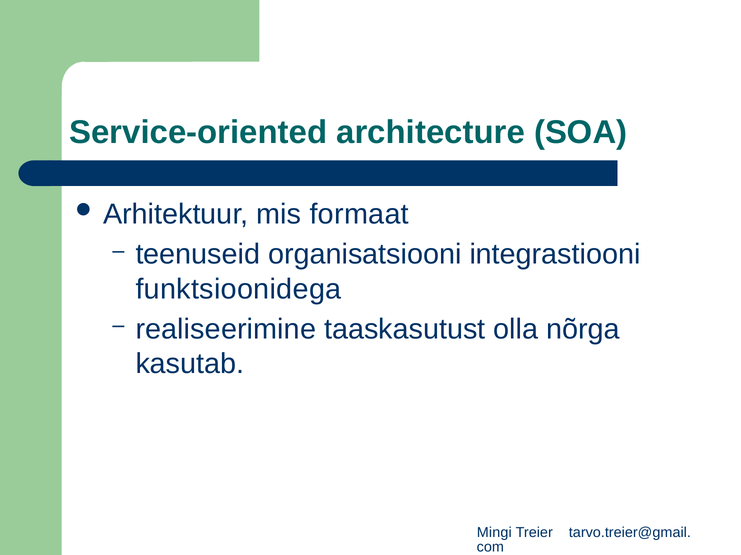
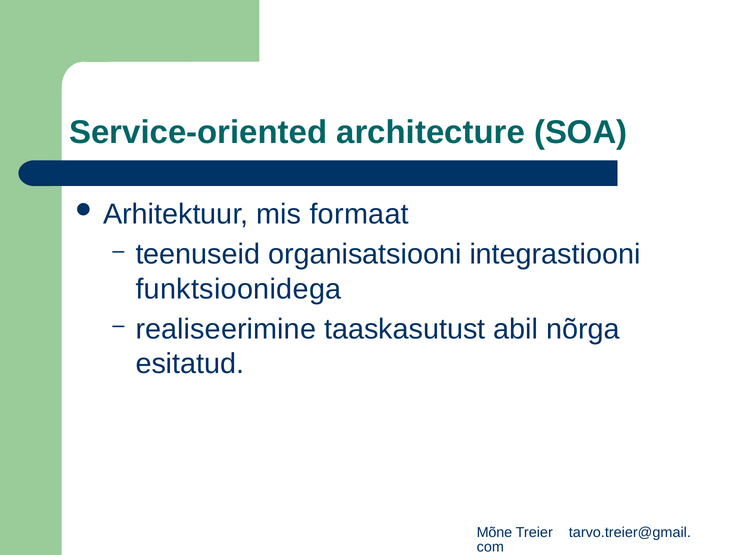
olla: olla -> abil (516, 330)
kasutab: kasutab -> esitatud (190, 364)
Mingi: Mingi -> Mõne (494, 533)
